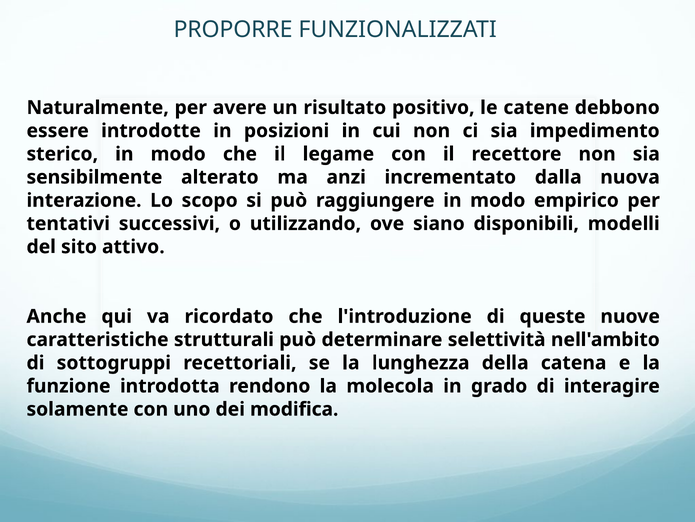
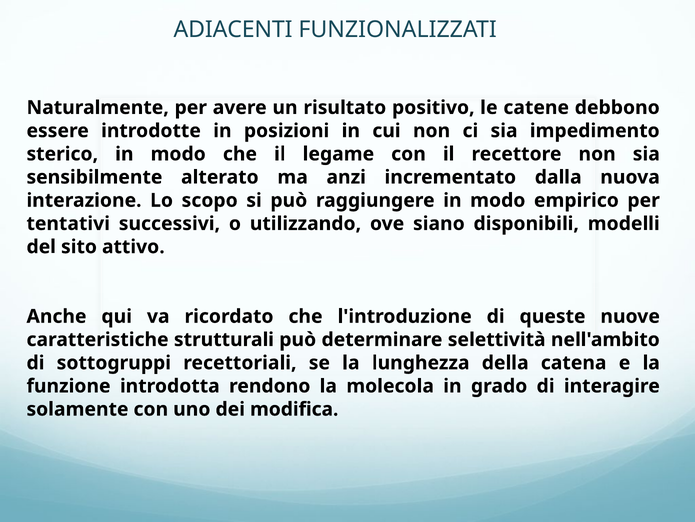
PROPORRE: PROPORRE -> ADIACENTI (233, 30)
